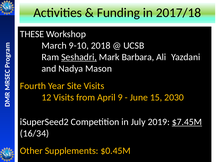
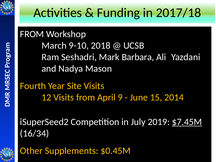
THESE: THESE -> FROM (32, 34)
Seshadri underline: present -> none (79, 57)
2030: 2030 -> 2014 (174, 97)
